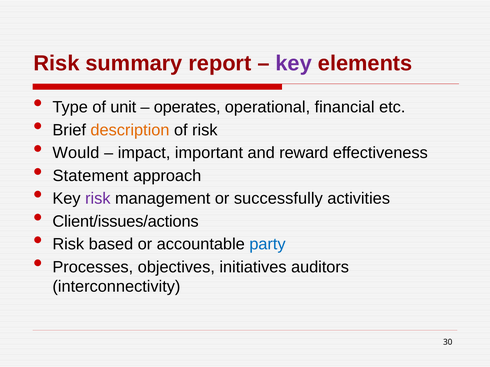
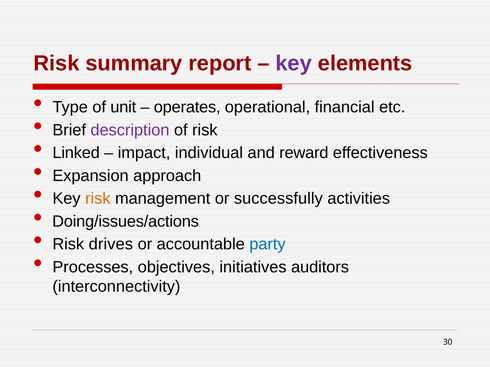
description colour: orange -> purple (130, 130)
Would: Would -> Linked (76, 153)
important: important -> individual (209, 153)
Statement: Statement -> Expansion (91, 176)
risk colour: purple -> orange (98, 199)
Client/issues/actions: Client/issues/actions -> Doing/issues/actions (126, 222)
based: based -> drives (111, 244)
